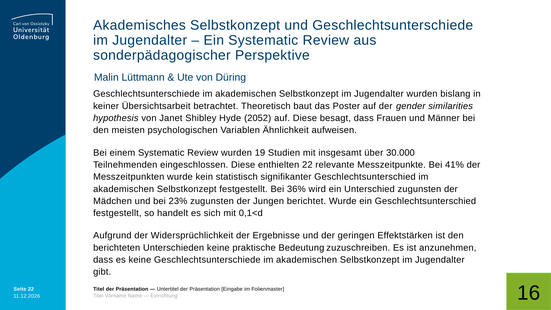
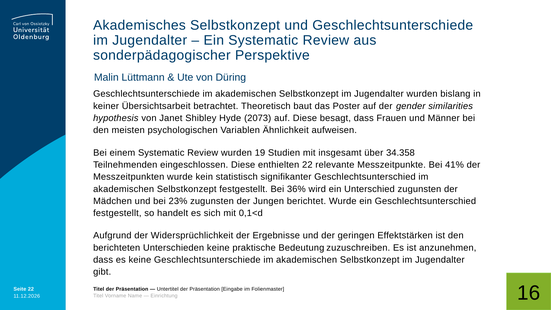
2052: 2052 -> 2073 (258, 118)
30.000: 30.000 -> 34.358 (400, 153)
